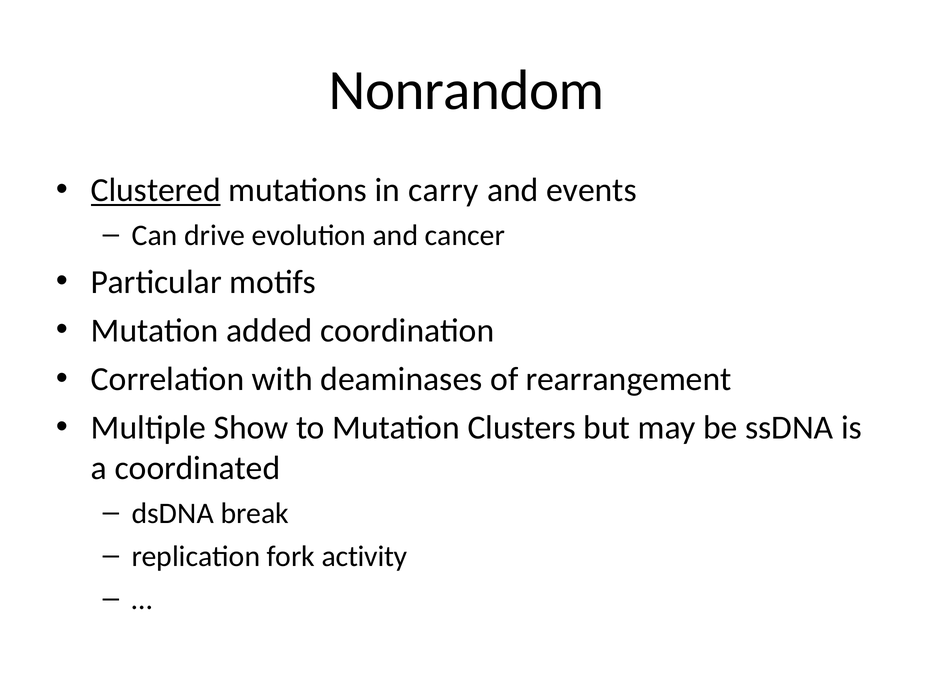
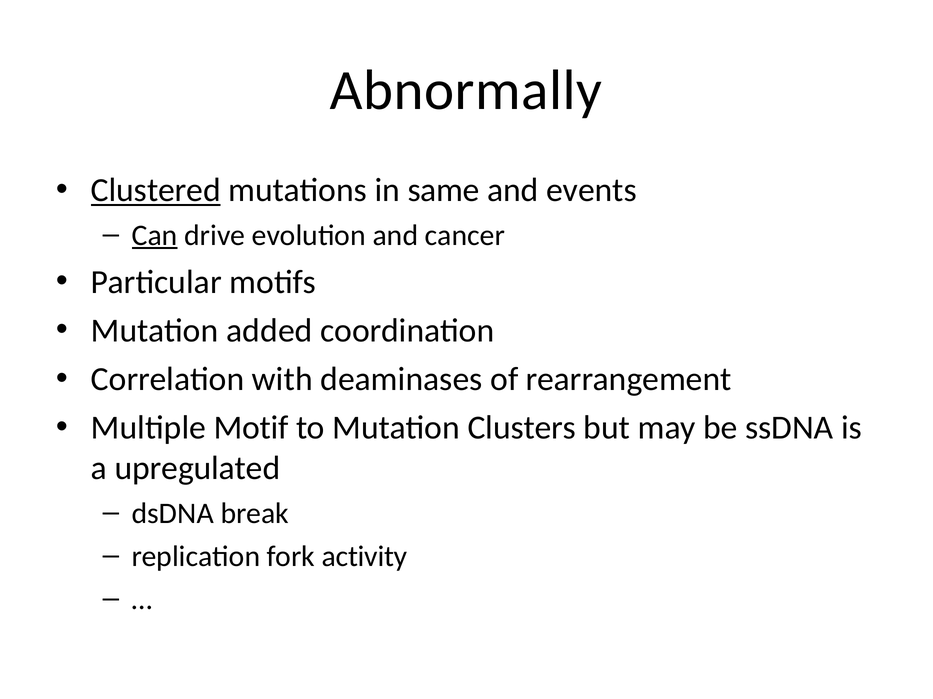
Nonrandom: Nonrandom -> Abnormally (466, 90)
carry: carry -> same (444, 191)
Can underline: none -> present (155, 236)
Show: Show -> Motif (251, 428)
coordinated: coordinated -> upregulated (198, 469)
